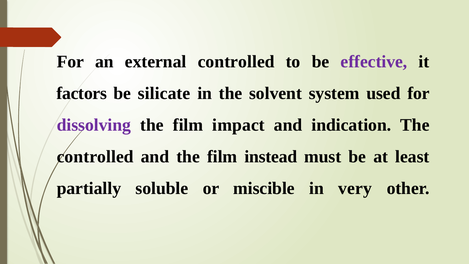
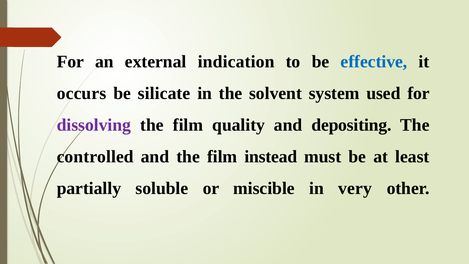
external controlled: controlled -> indication (236, 62)
effective colour: purple -> blue (374, 62)
factors: factors -> occurs (82, 93)
impact: impact -> quality (239, 125)
indication: indication -> depositing (351, 125)
